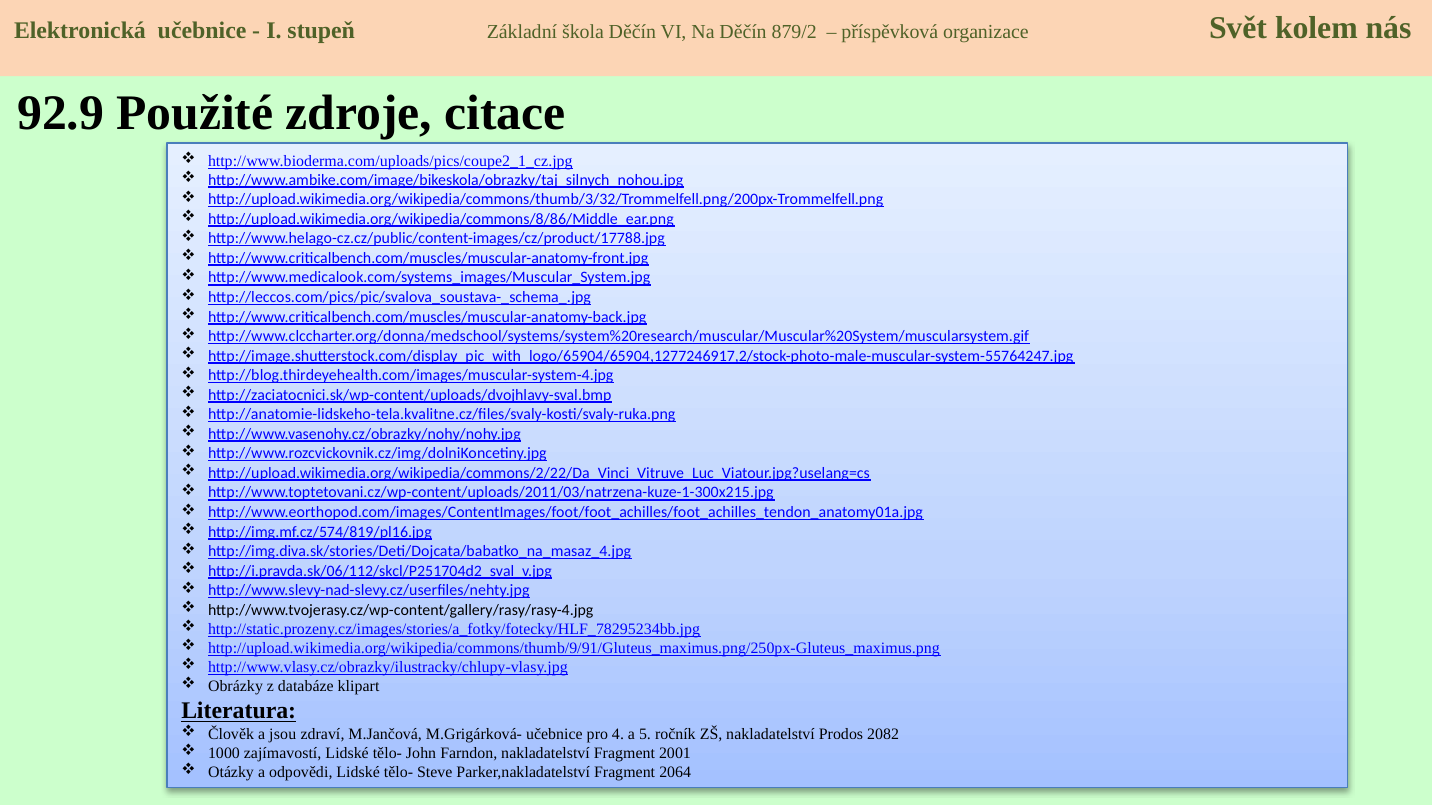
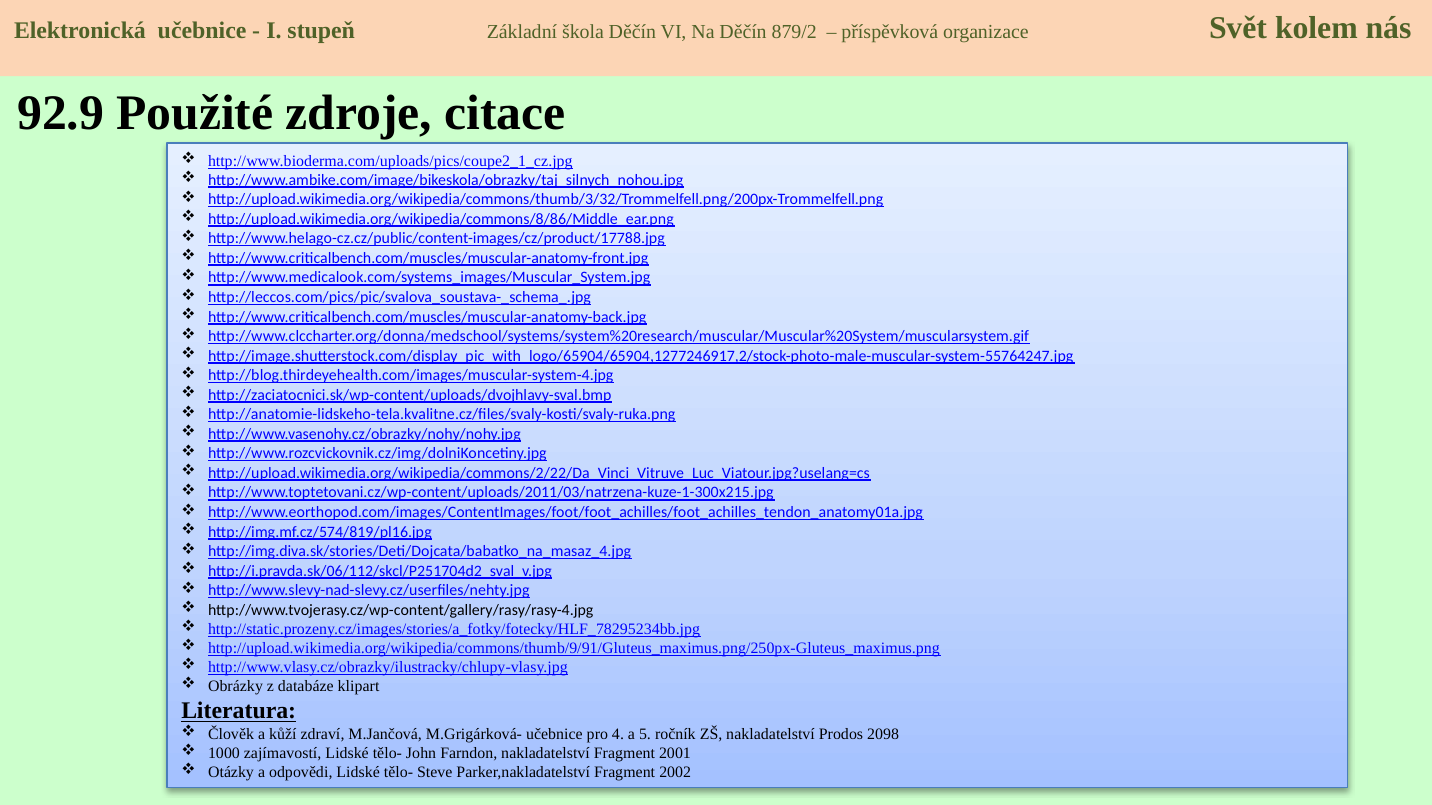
jsou: jsou -> kůží (283, 734)
2082: 2082 -> 2098 (883, 734)
2064: 2064 -> 2002 (675, 772)
